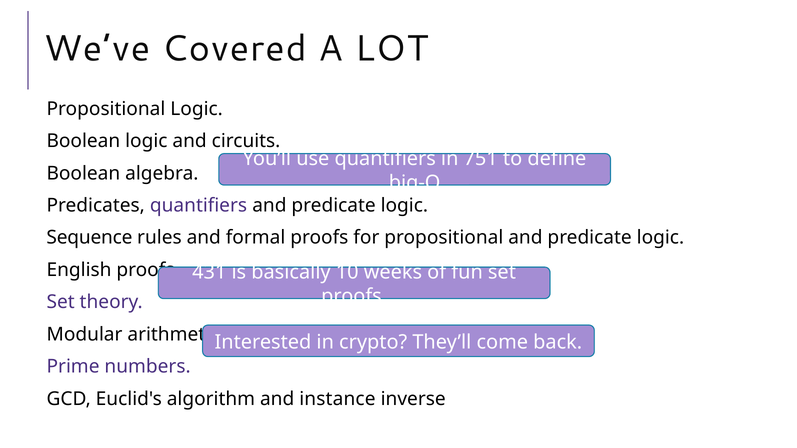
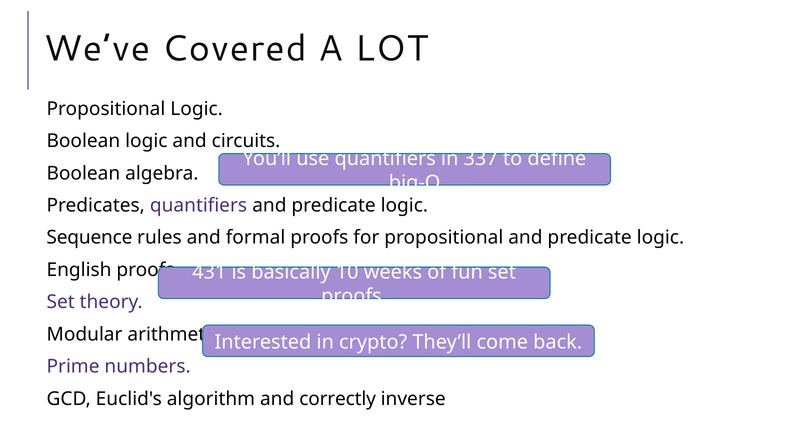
751: 751 -> 337 (481, 159)
instance: instance -> correctly (338, 399)
